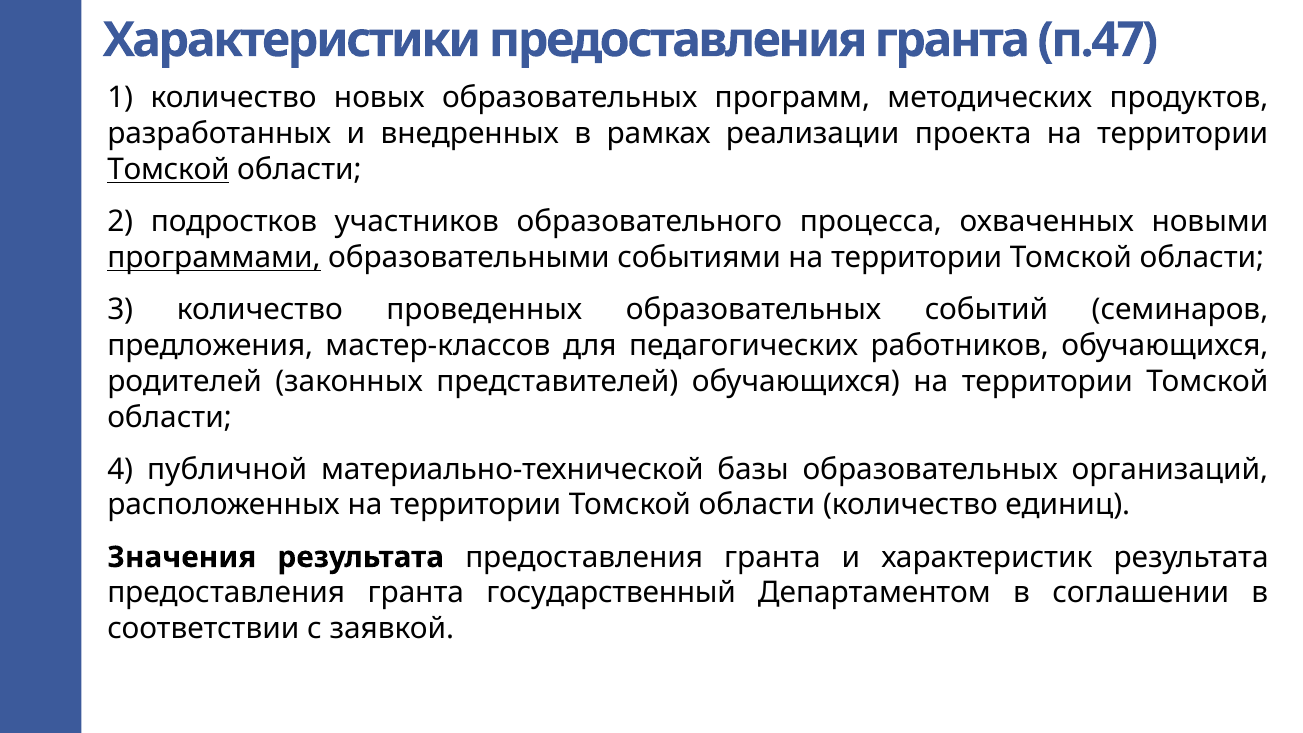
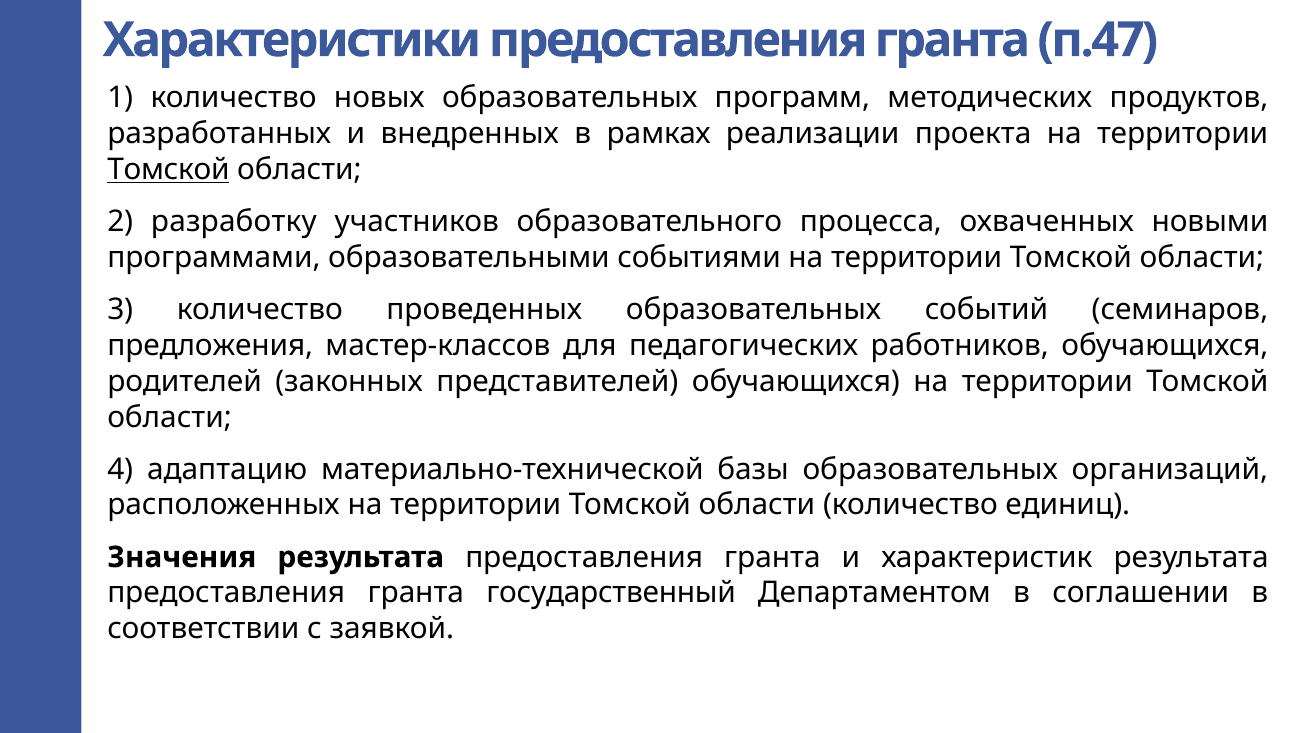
подростков: подростков -> разработку (234, 222)
программами underline: present -> none (214, 258)
публичной: публичной -> адаптацию (227, 469)
